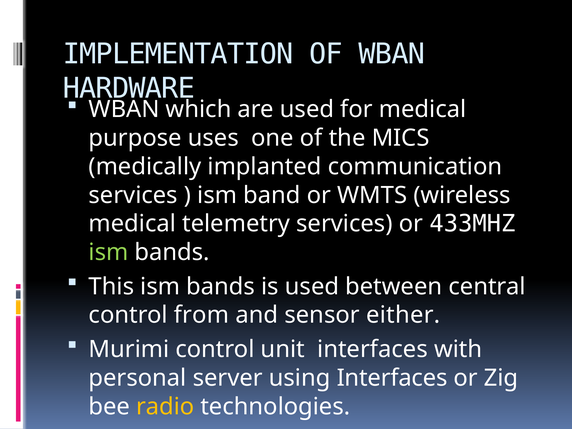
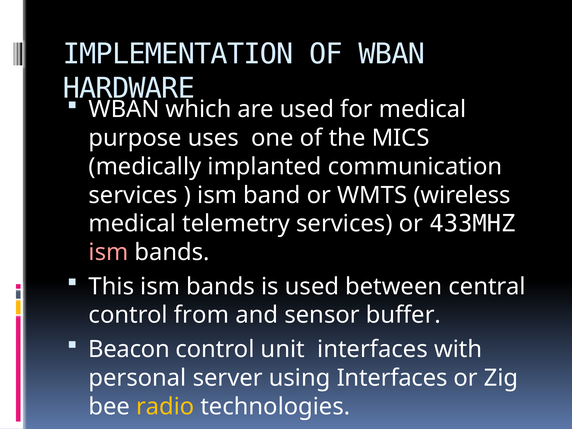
ism colour: light green -> pink (108, 252)
either: either -> buffer (403, 315)
Murimi: Murimi -> Beacon (129, 349)
